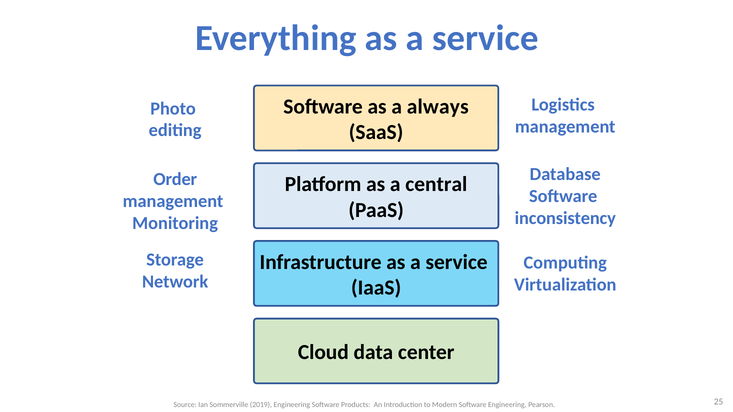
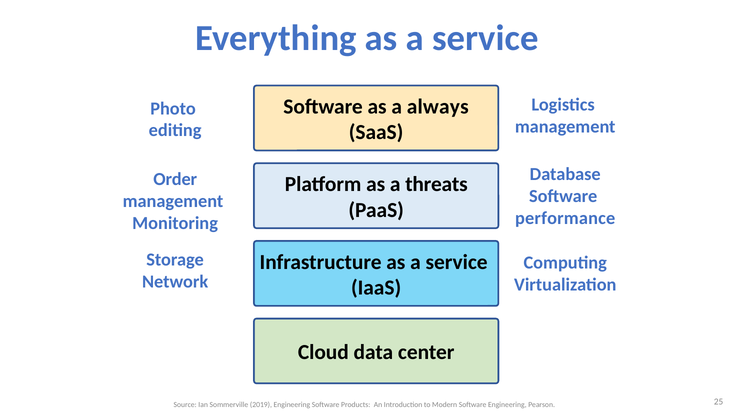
central: central -> threats (436, 184)
inconsistency: inconsistency -> performance (565, 218)
